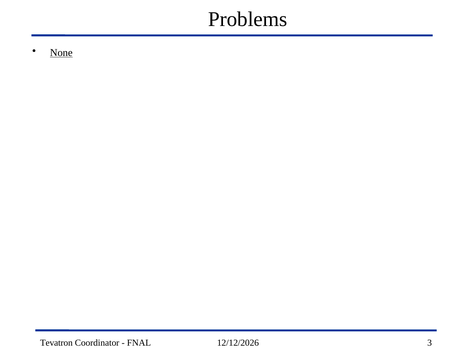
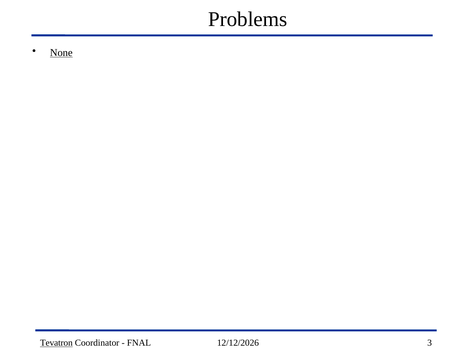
Tevatron underline: none -> present (56, 343)
